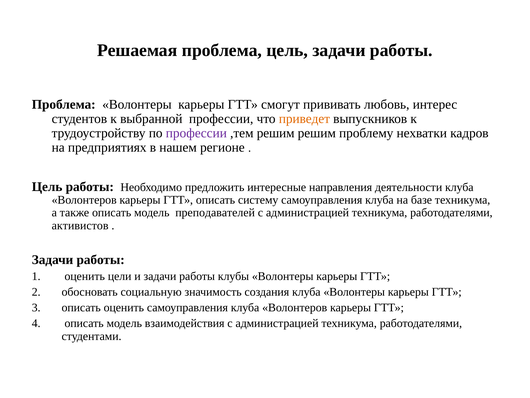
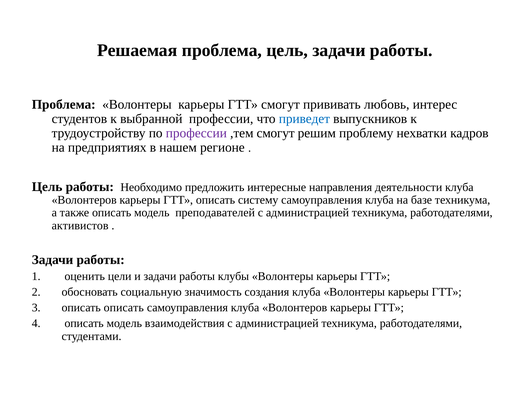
приведет colour: orange -> blue (304, 119)
,тем решим: решим -> смогут (276, 133)
описать оценить: оценить -> описать (124, 307)
